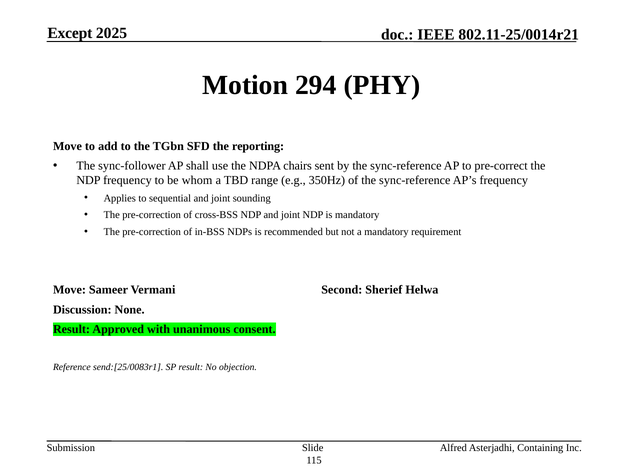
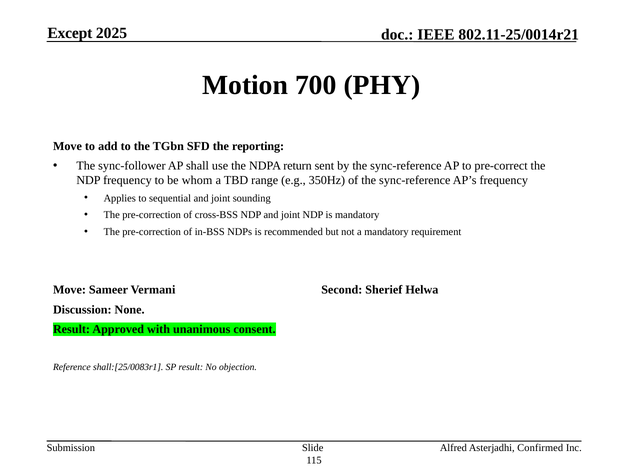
294: 294 -> 700 (316, 85)
chairs: chairs -> return (298, 166)
send:[25/0083r1: send:[25/0083r1 -> shall:[25/0083r1 (128, 367)
Containing: Containing -> Confirmed (540, 448)
